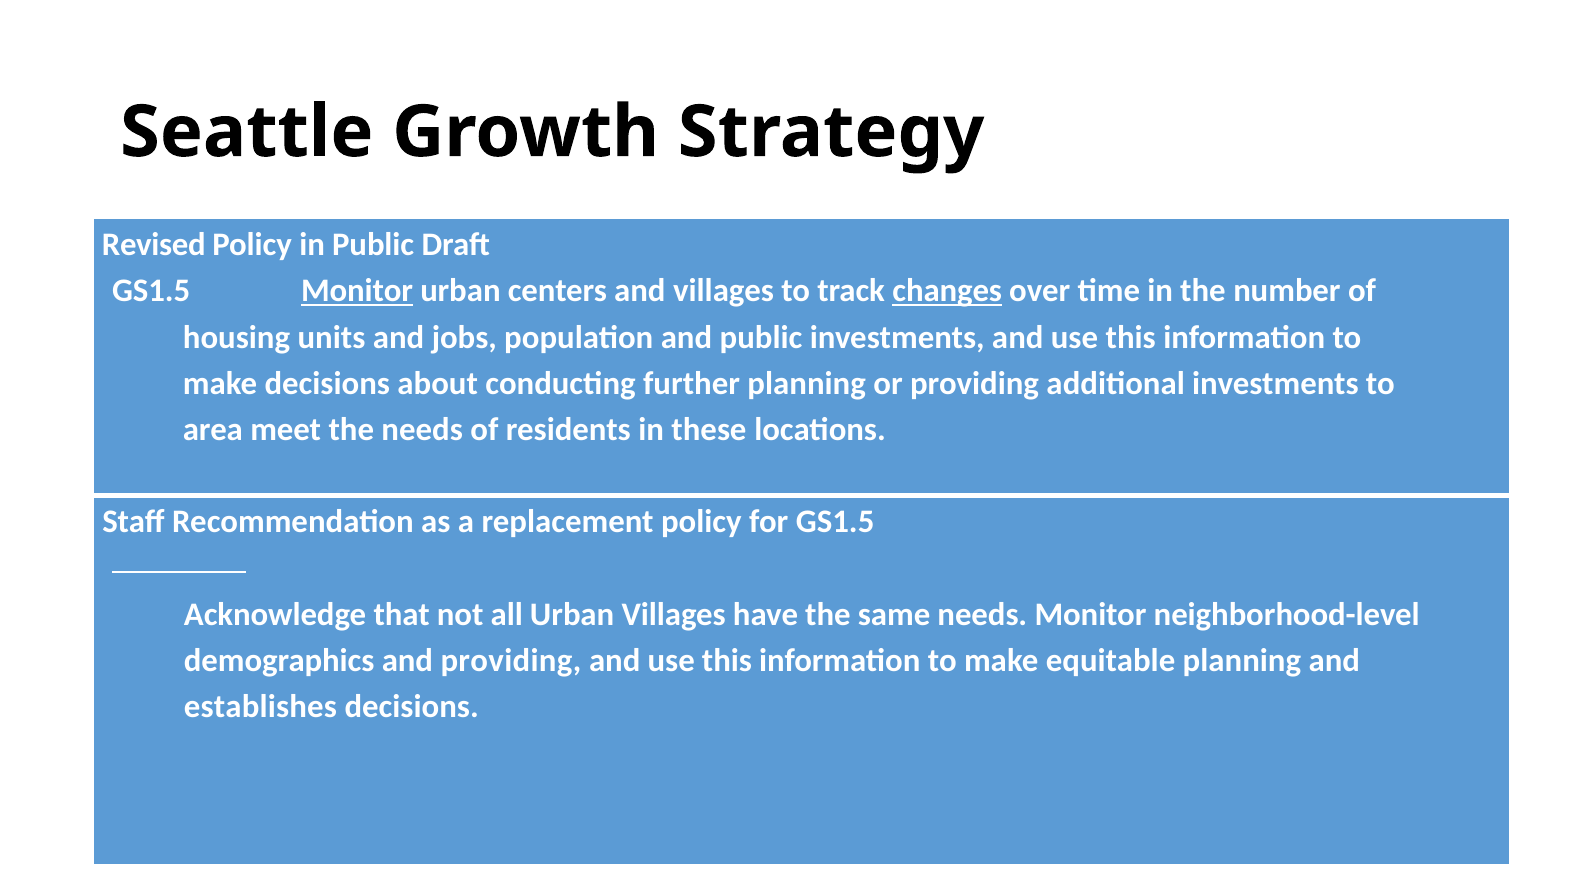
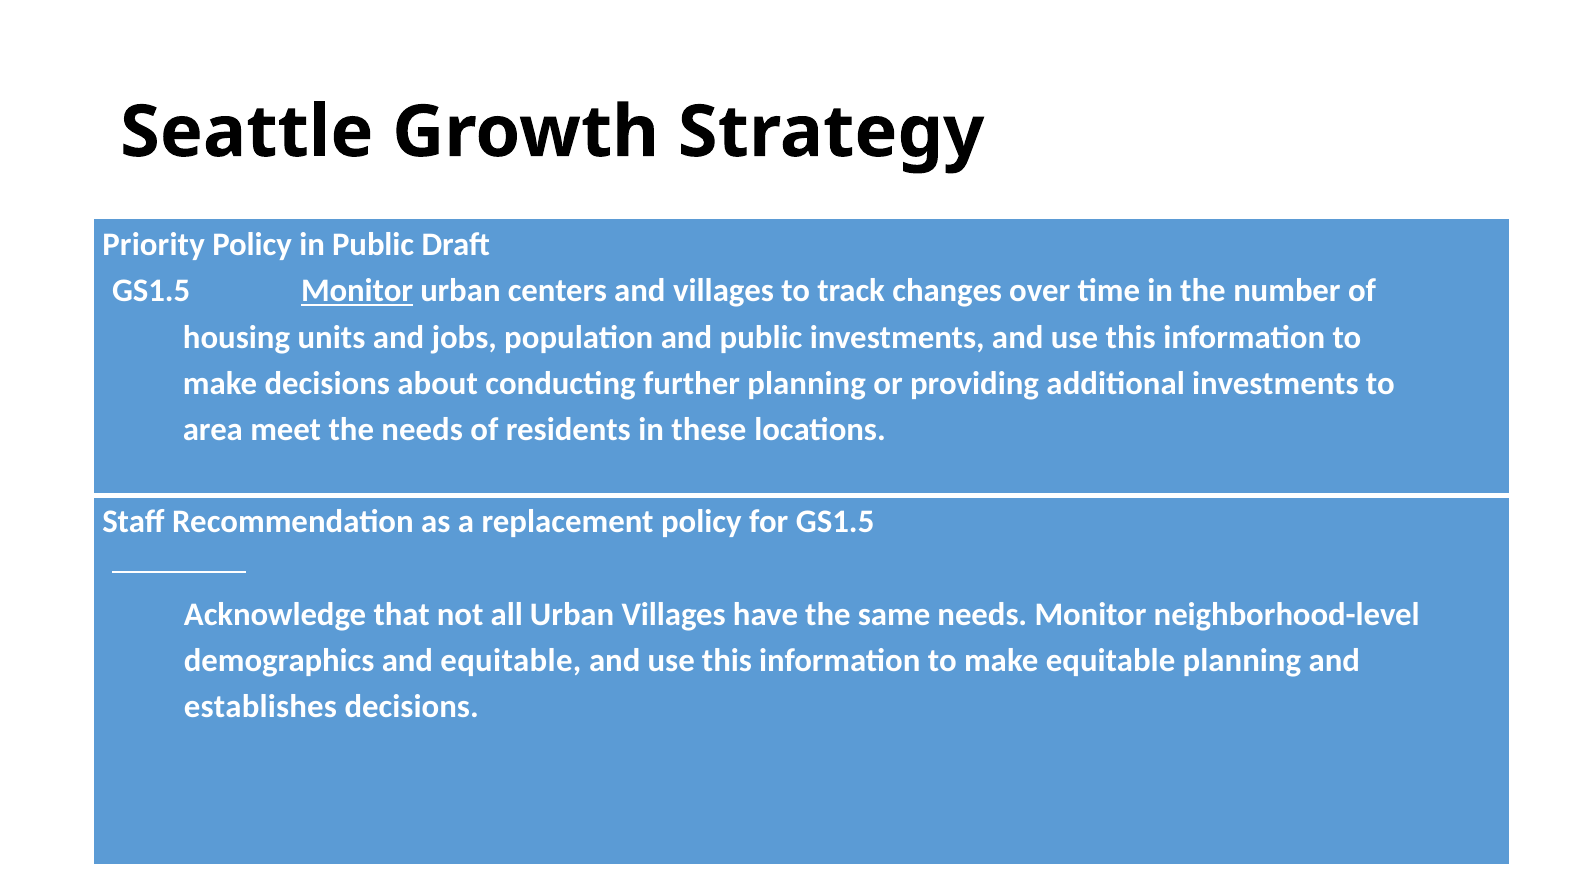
Revised: Revised -> Priority (154, 245)
changes underline: present -> none (947, 291)
and providing: providing -> equitable (511, 661)
